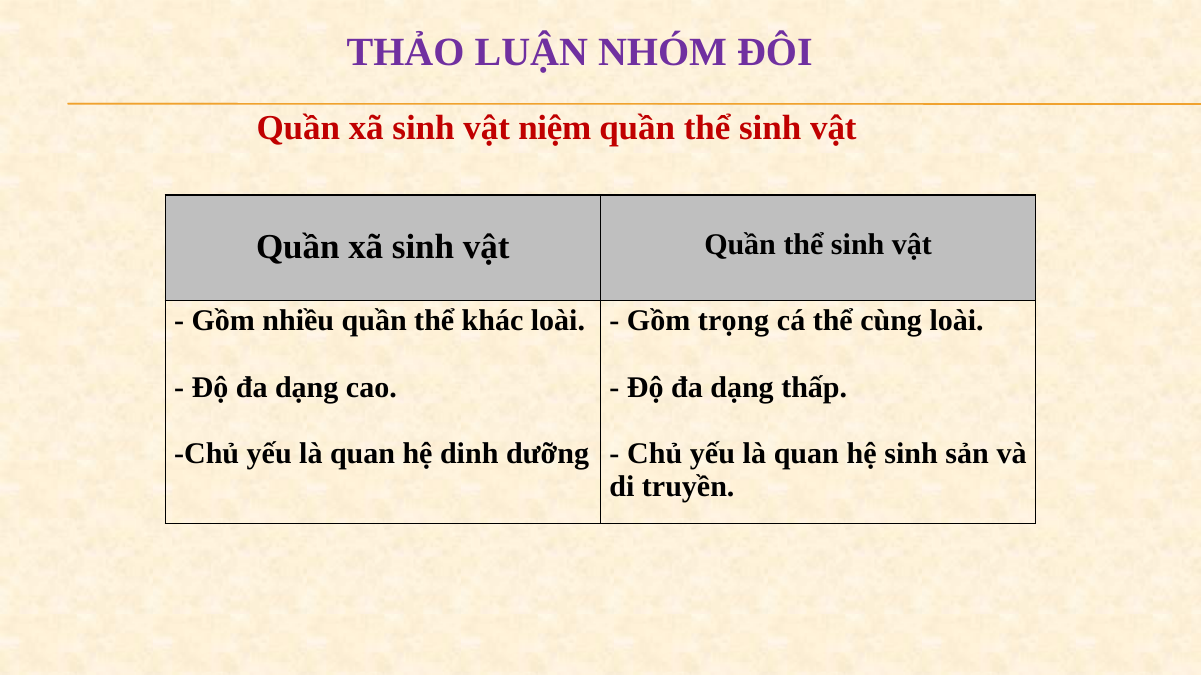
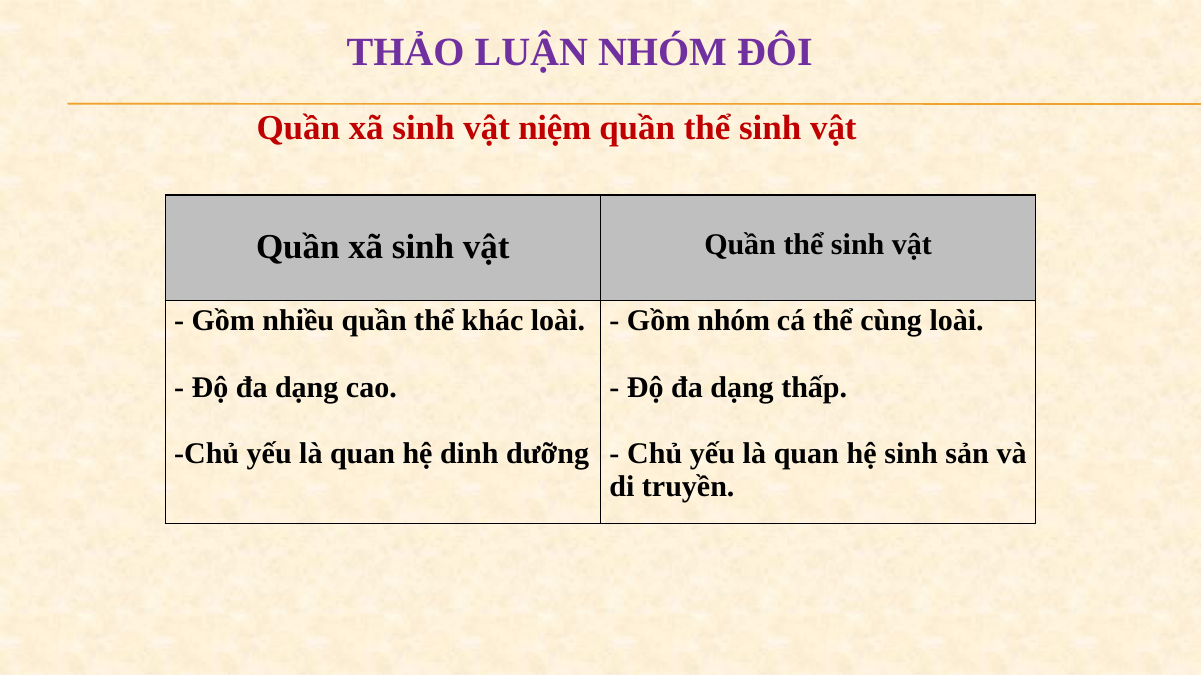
Gồm trọng: trọng -> nhóm (734, 321)
